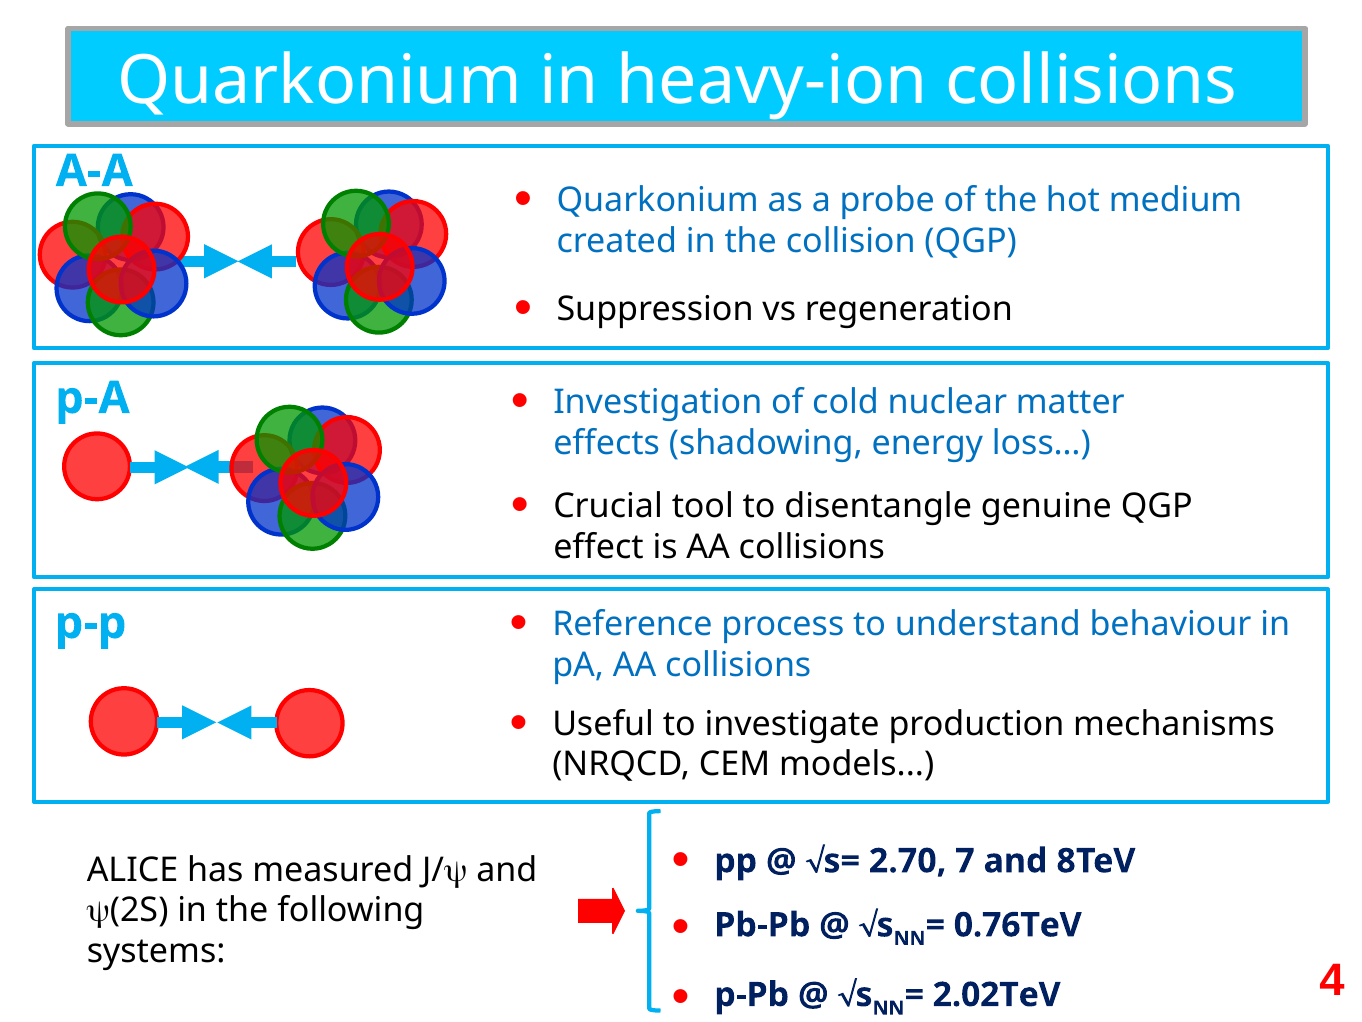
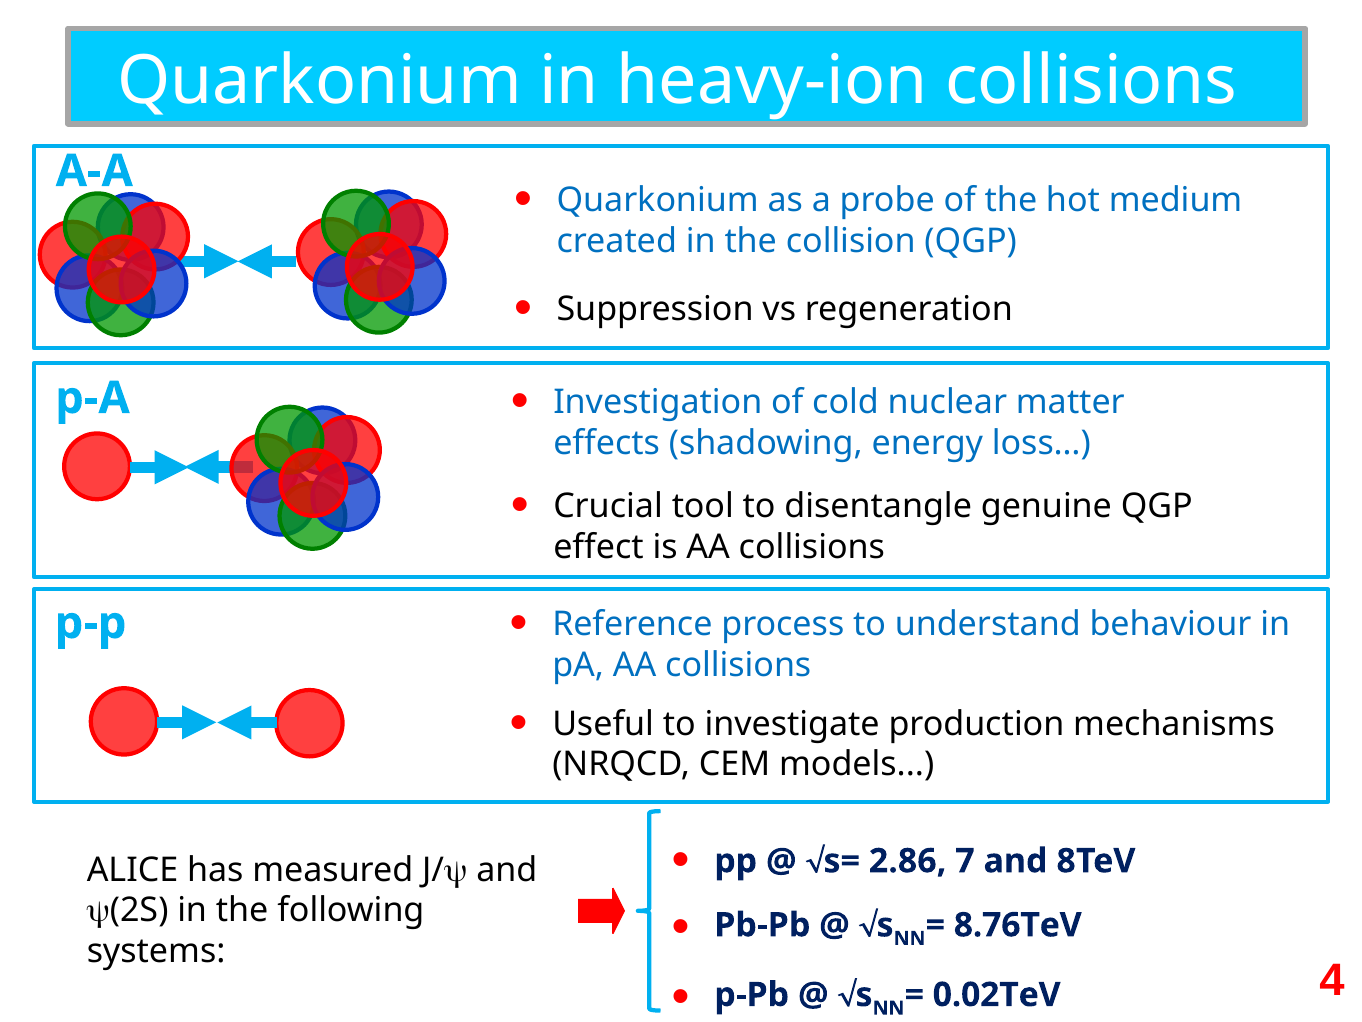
2.70: 2.70 -> 2.86 (908, 861)
0.76TeV: 0.76TeV -> 8.76TeV (1018, 925)
2.02TeV: 2.02TeV -> 0.02TeV (997, 994)
